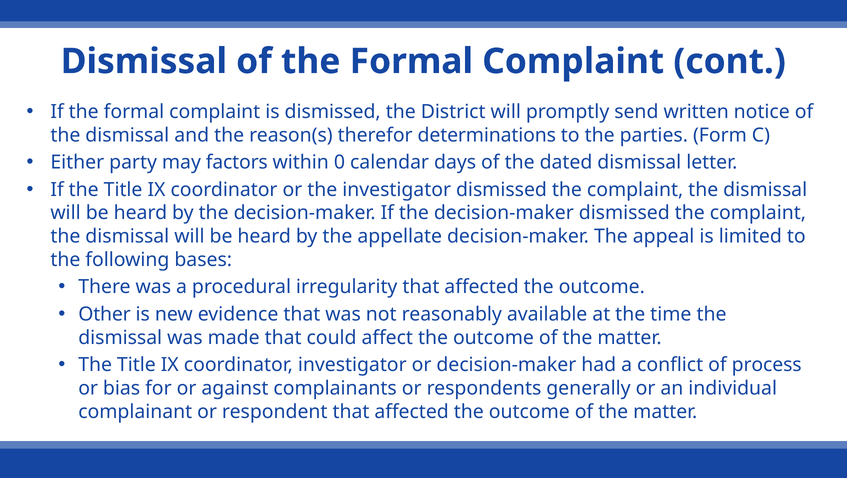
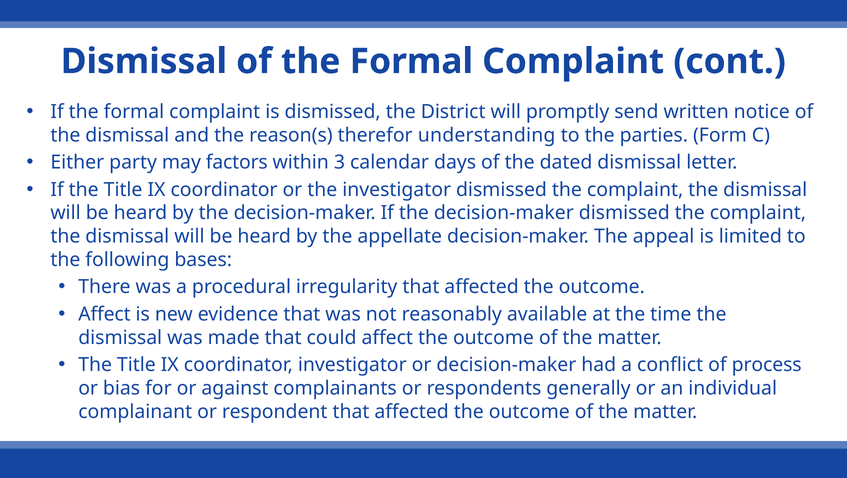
determinations: determinations -> understanding (487, 135)
0: 0 -> 3 (339, 162)
Other: Other -> Affect (104, 314)
